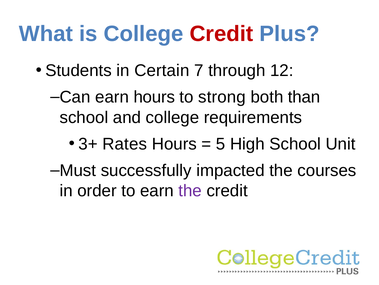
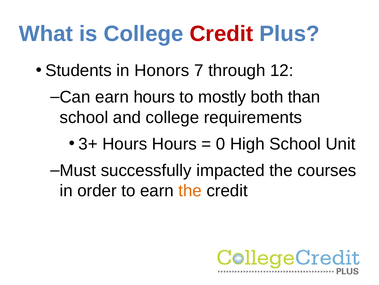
Certain: Certain -> Honors (162, 70)
strong: strong -> mostly (222, 97)
Rates: Rates -> Hours (125, 144)
5: 5 -> 0 (221, 144)
the colour: purple -> orange (190, 190)
